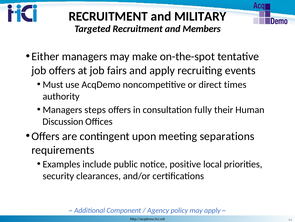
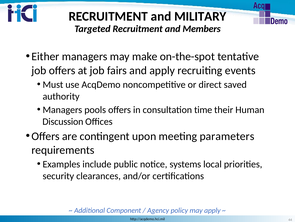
times: times -> saved (235, 84)
steps: steps -> pools (95, 110)
fully: fully -> time (203, 110)
separations: separations -> parameters (227, 136)
positive: positive -> systems (185, 164)
